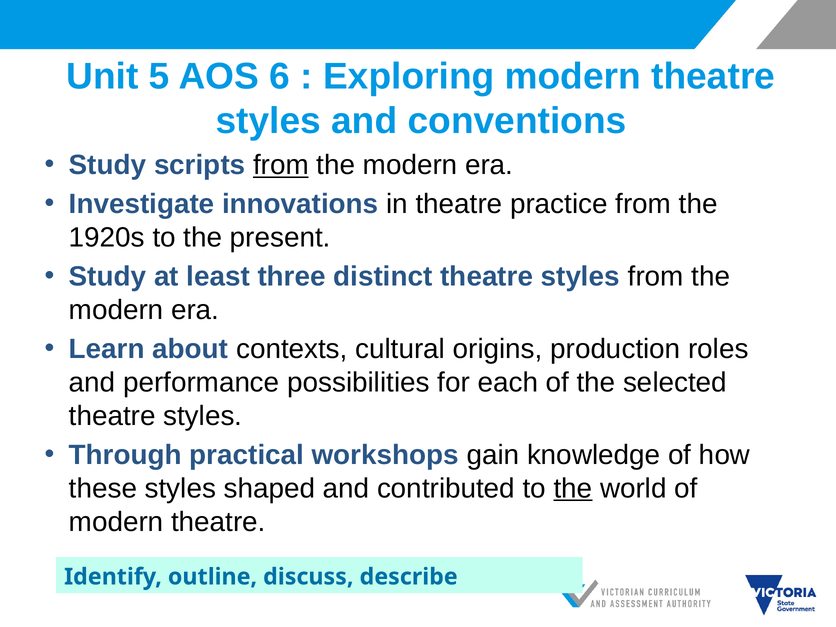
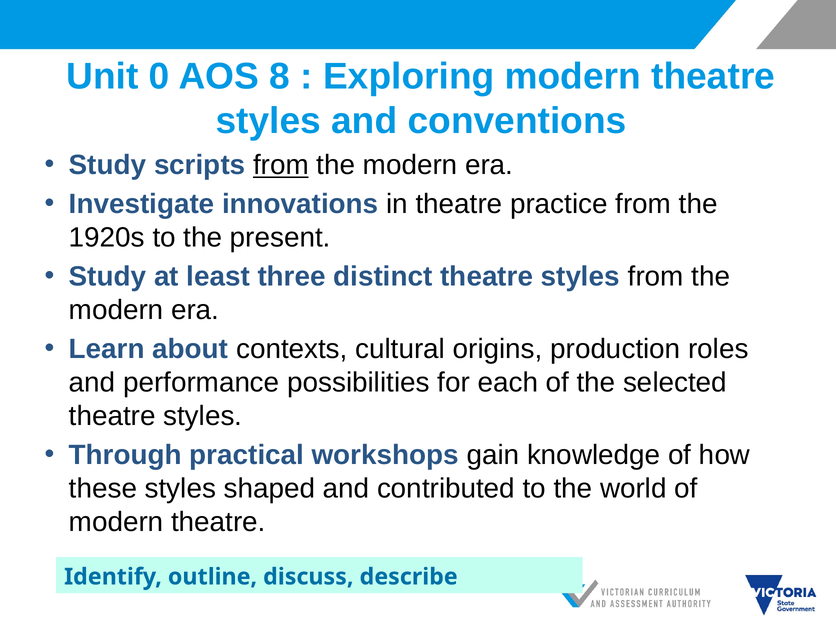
5: 5 -> 0 (159, 77)
6: 6 -> 8 (280, 77)
the underline: present -> none (573, 488)
